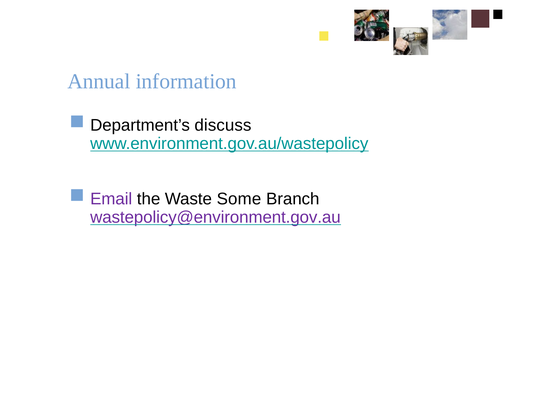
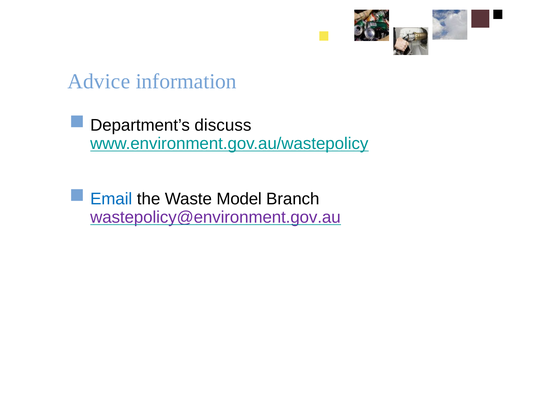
Annual: Annual -> Advice (99, 81)
Email colour: purple -> blue (111, 199)
Some: Some -> Model (239, 199)
